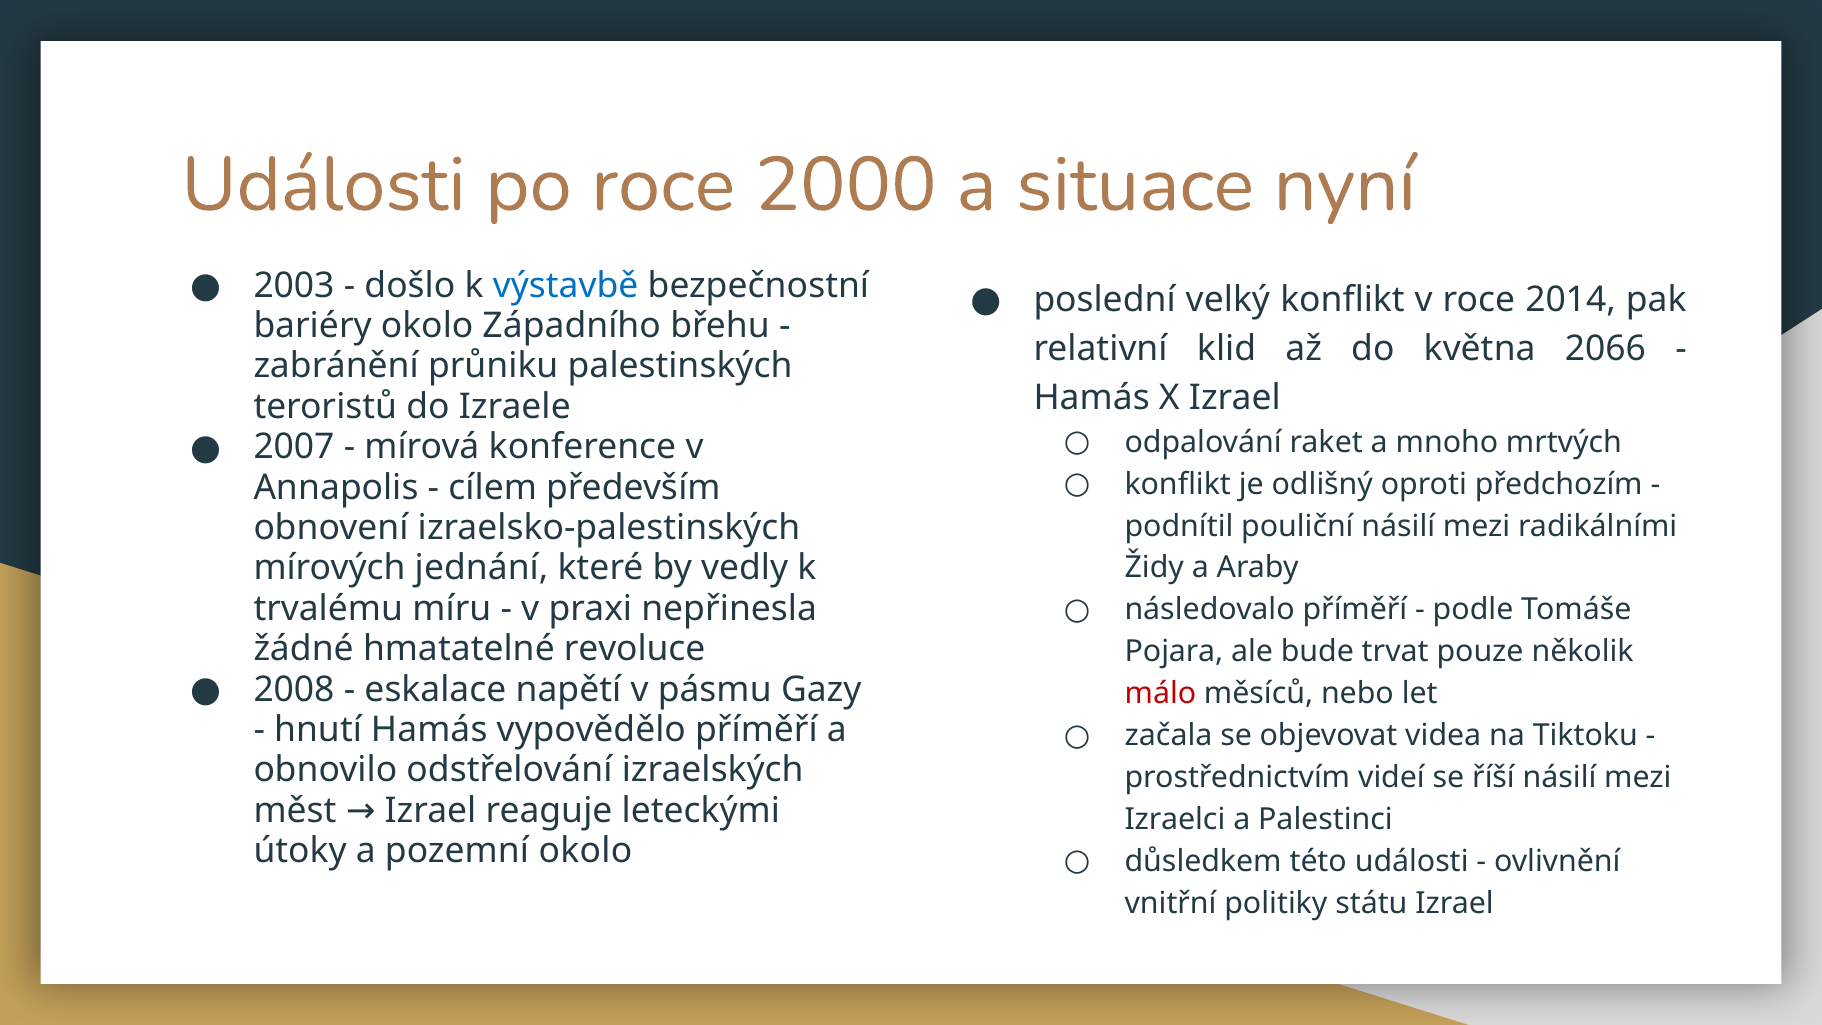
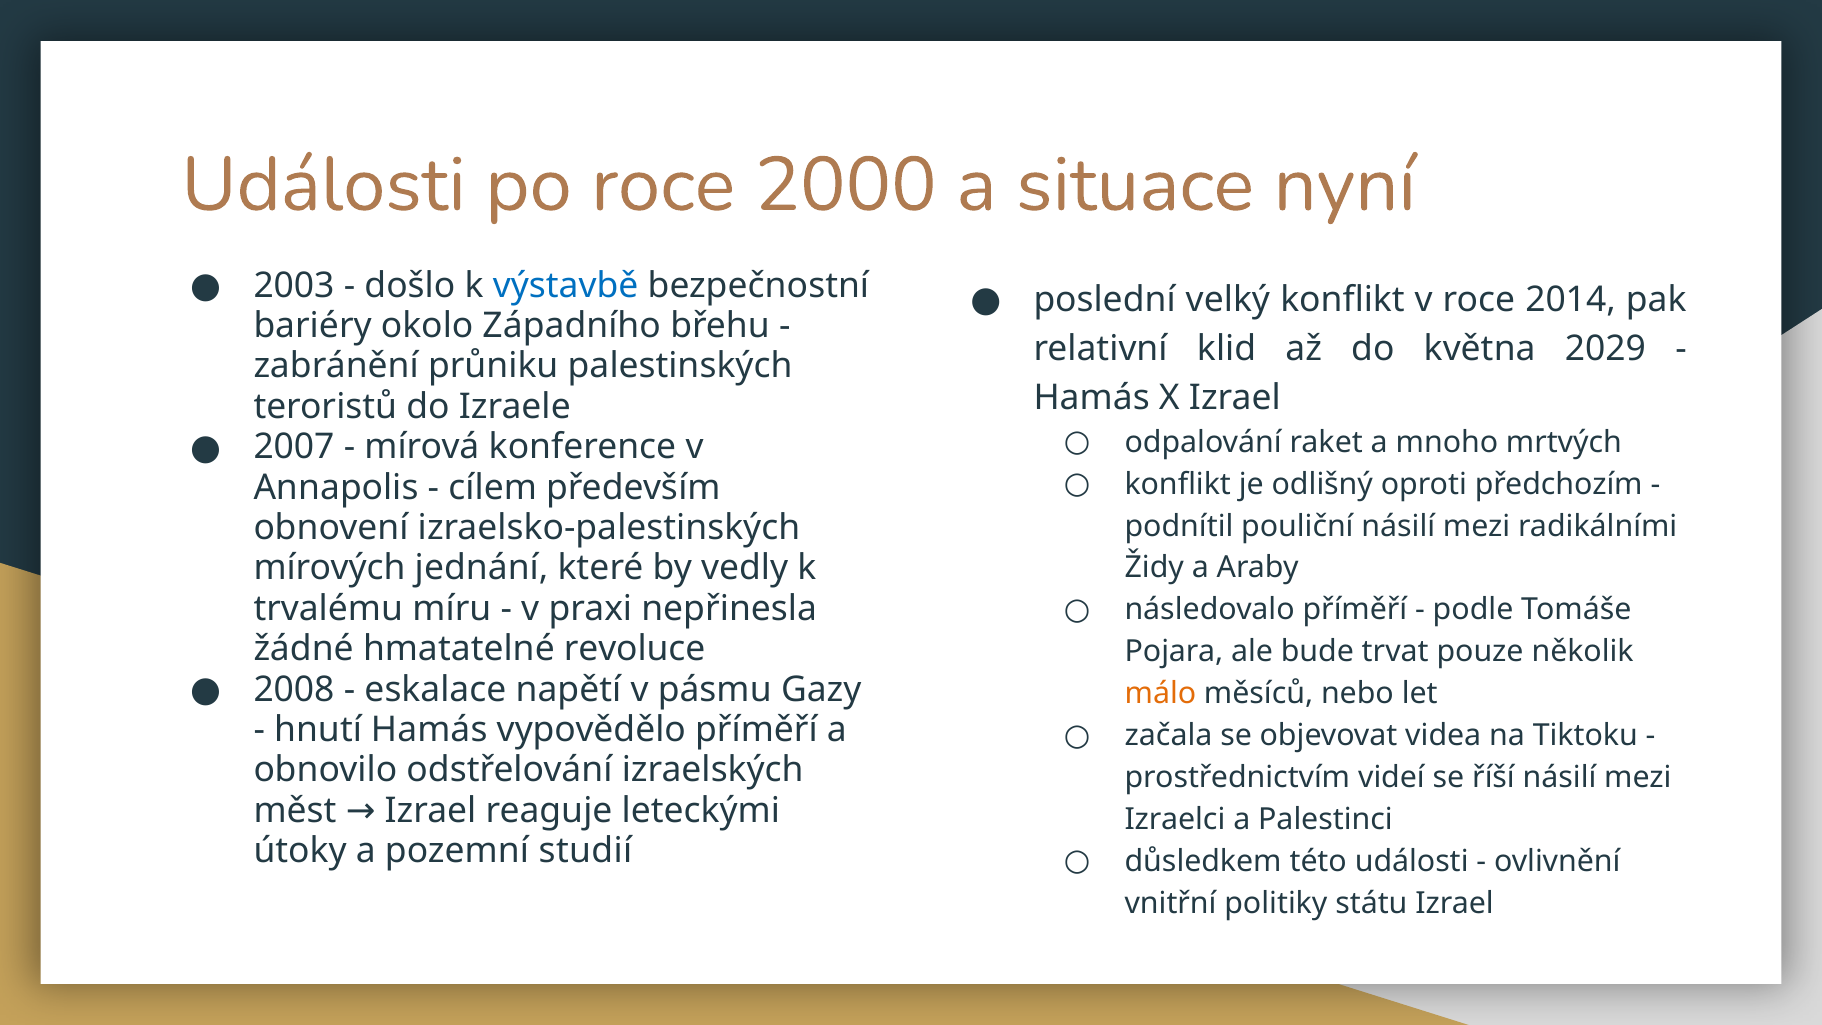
2066: 2066 -> 2029 (1605, 349)
málo colour: red -> orange (1160, 694)
pozemní okolo: okolo -> studií (585, 851)
